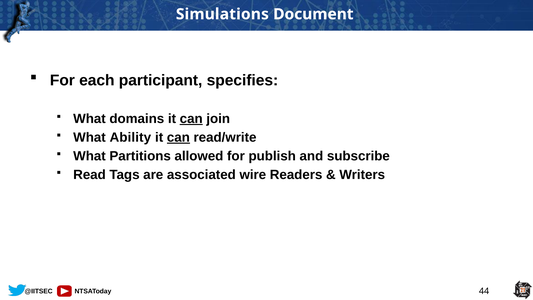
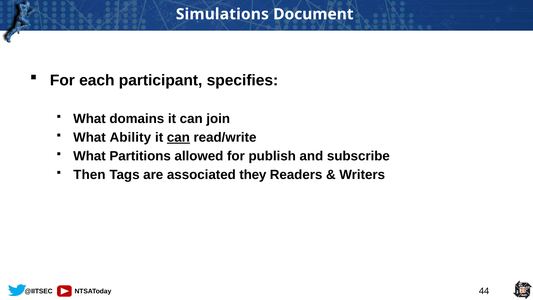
can underline: present -> none (191, 119)
Read: Read -> Then (89, 175)
wire: wire -> they (253, 175)
